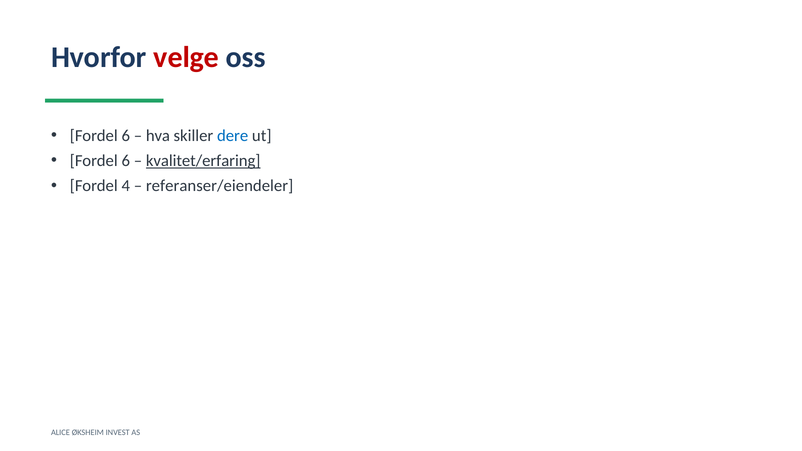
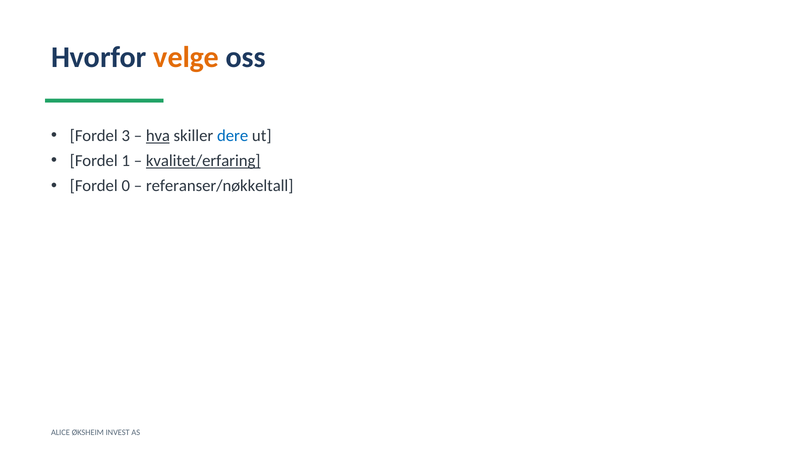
velge colour: red -> orange (186, 57)
6: 6 -> 3 (126, 136)
hva underline: none -> present (158, 136)
6: 6 -> 1 (126, 161)
4: 4 -> 0 (126, 186)
referanser/eiendeler: referanser/eiendeler -> referanser/nøkkeltall (220, 186)
